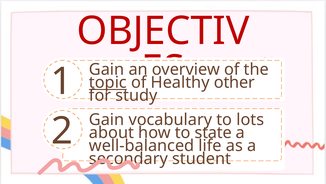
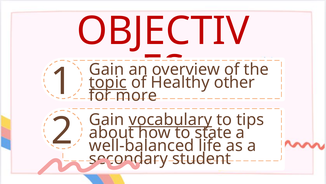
study: study -> more (136, 95)
vocabulary underline: none -> present (170, 119)
lots: lots -> tips (250, 119)
